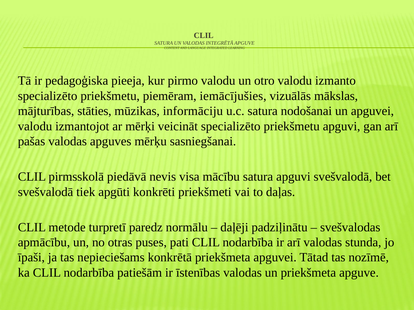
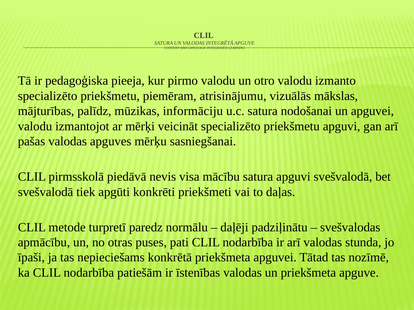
iemācījušies: iemācījušies -> atrisinājumu (233, 96)
stāties: stāties -> palīdz (94, 111)
